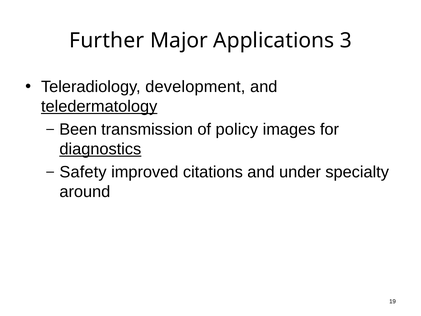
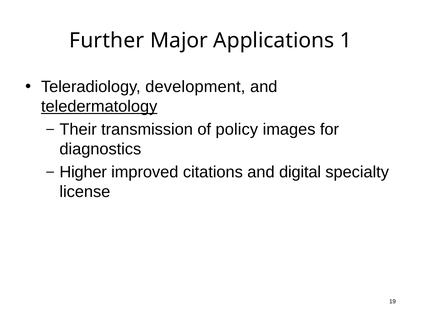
3: 3 -> 1 (346, 40)
Been: Been -> Their (78, 129)
diagnostics underline: present -> none (100, 149)
Safety: Safety -> Higher (83, 172)
under: under -> digital (300, 172)
around: around -> license (85, 192)
